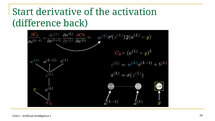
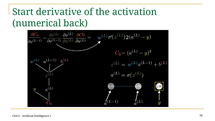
difference: difference -> numerical (37, 23)
